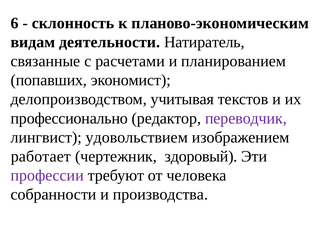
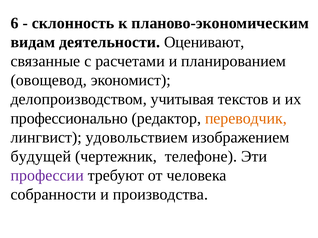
Натиратель: Натиратель -> Оценивают (204, 42)
попавших: попавших -> овощевод (49, 80)
переводчик colour: purple -> orange (246, 119)
работает: работает -> будущей (41, 157)
здоровый: здоровый -> телефоне (201, 157)
